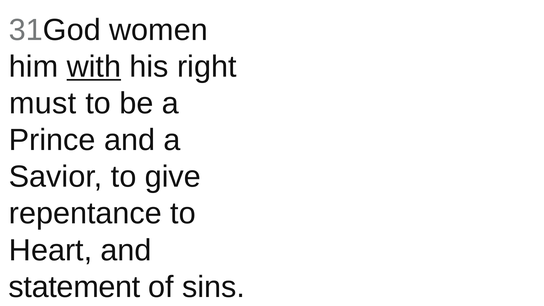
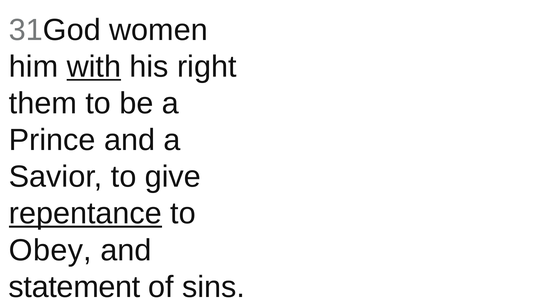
must: must -> them (43, 103)
repentance underline: none -> present (85, 214)
Heart: Heart -> Obey (50, 250)
